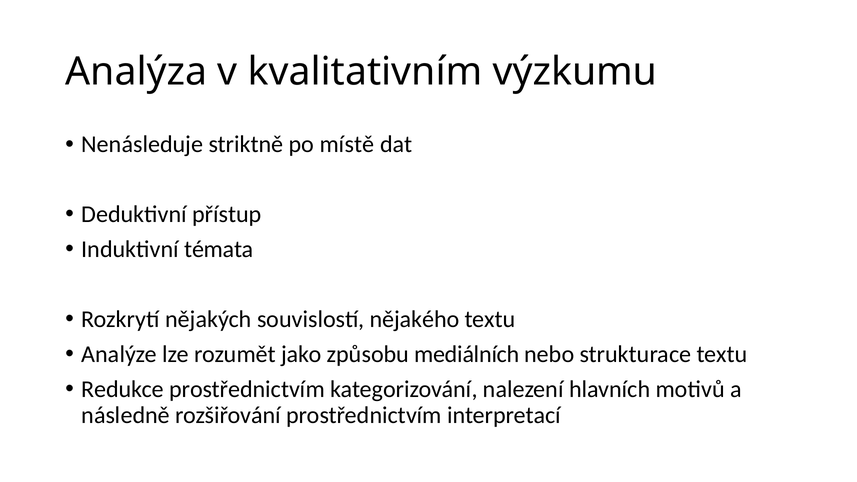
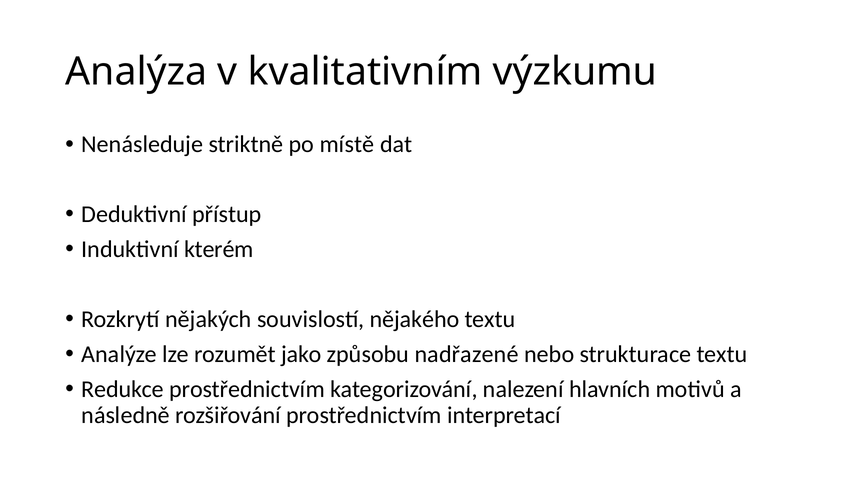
témata: témata -> kterém (219, 249)
mediálních: mediálních -> nadřazené (467, 354)
